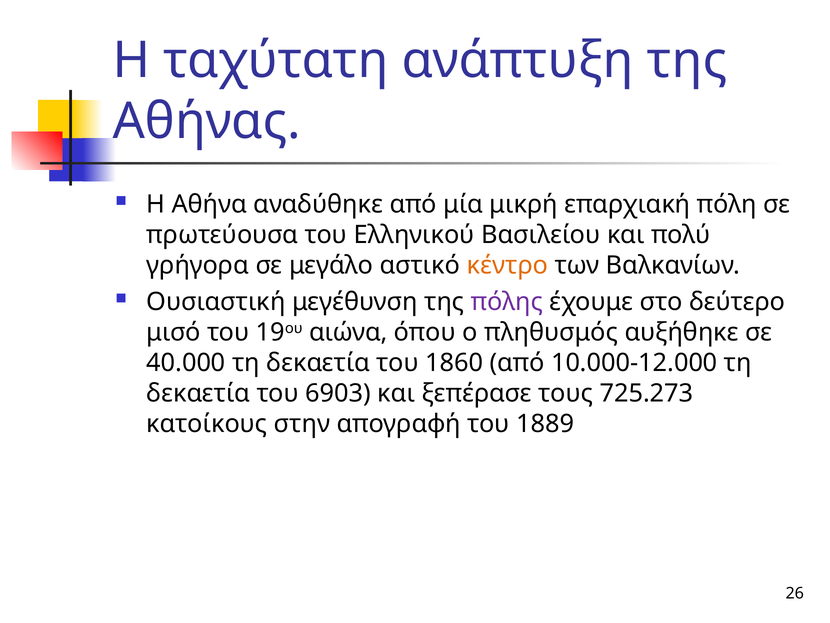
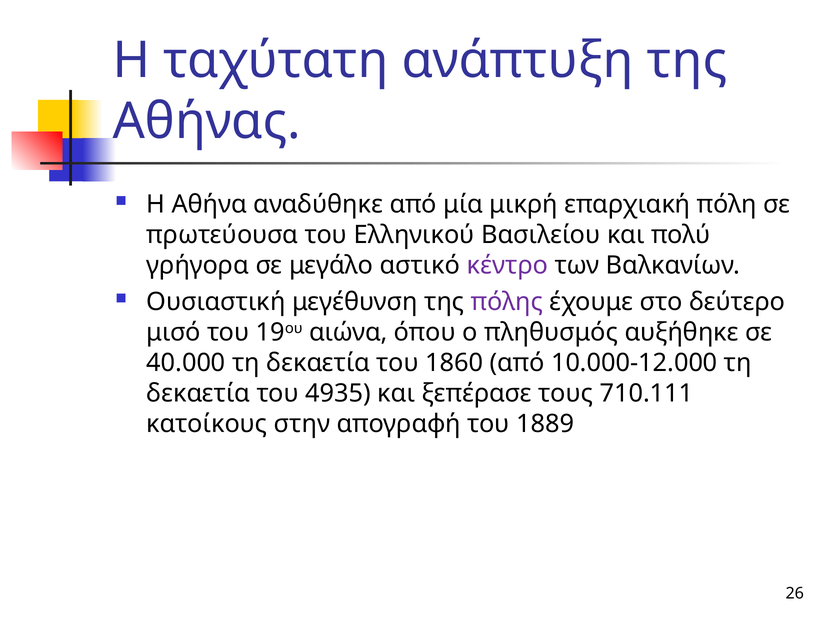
κέντρο colour: orange -> purple (507, 265)
6903: 6903 -> 4935 (338, 393)
725.273: 725.273 -> 710.111 (646, 393)
